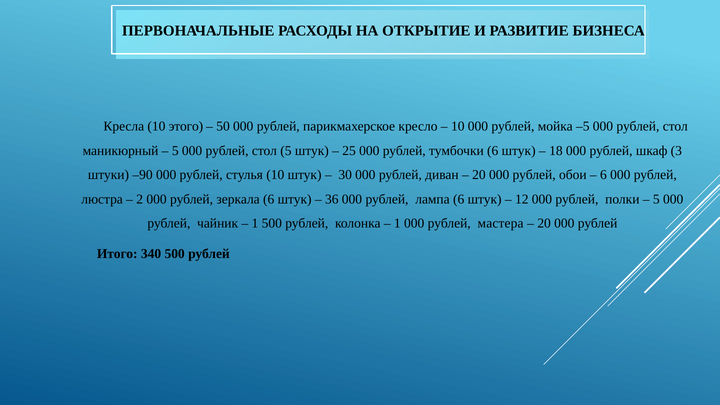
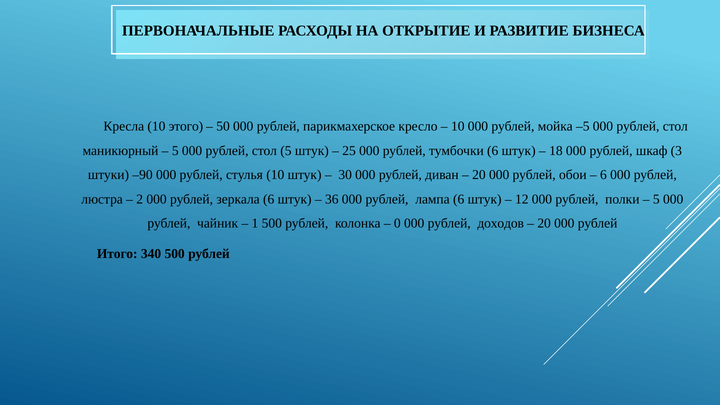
1: 1 -> 0 (397, 224)
мастера: мастера -> доходов (501, 224)
